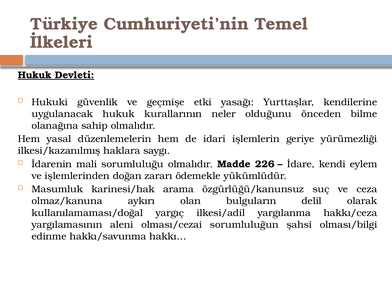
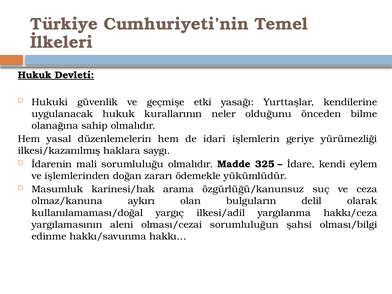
226: 226 -> 325 (265, 164)
